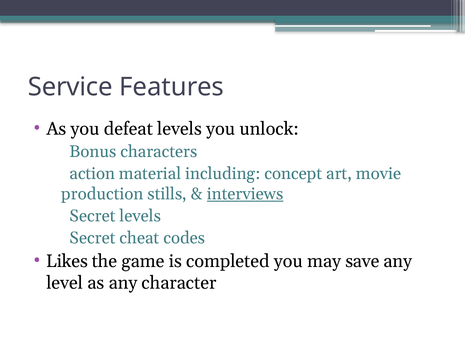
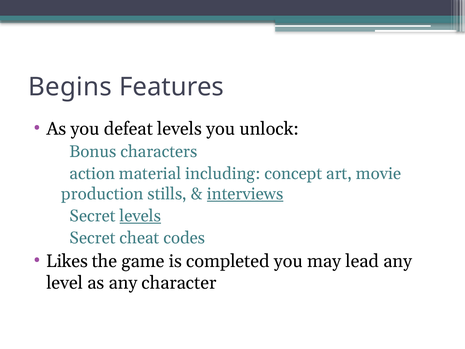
Service: Service -> Begins (70, 87)
levels underline: none -> present (140, 216)
save: save -> lead (362, 261)
